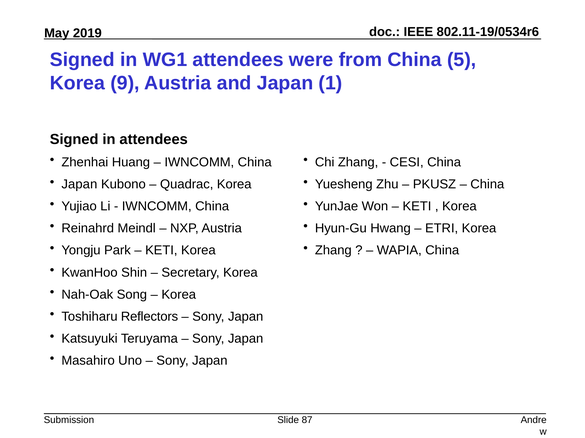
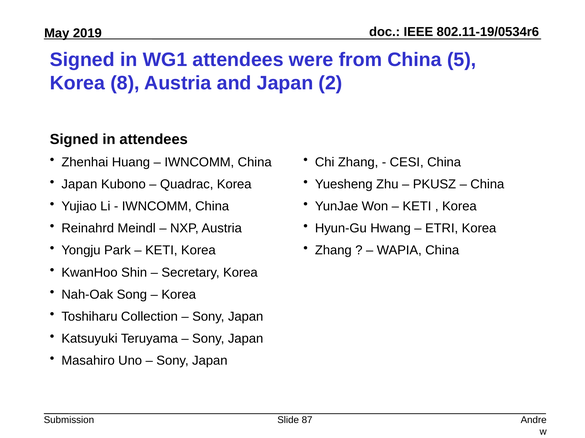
9: 9 -> 8 (125, 83)
1: 1 -> 2 (331, 83)
Reflectors: Reflectors -> Collection (149, 317)
